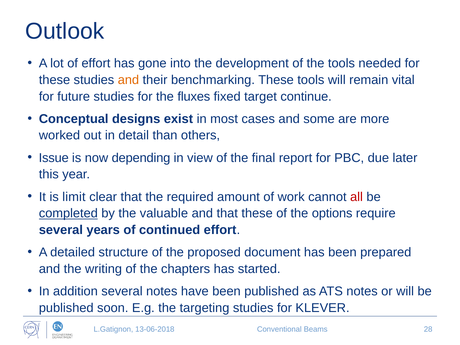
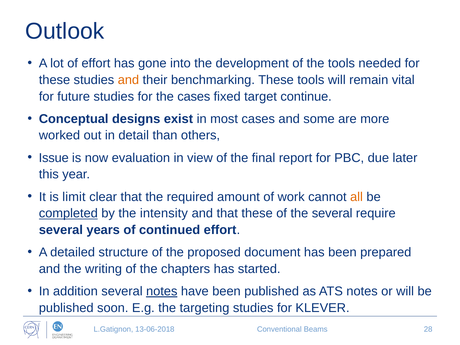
the fluxes: fluxes -> cases (194, 96)
depending: depending -> evaluation (141, 158)
all colour: red -> orange (356, 197)
valuable: valuable -> intensity (164, 213)
the options: options -> several (332, 213)
notes underline: none -> present (162, 291)
